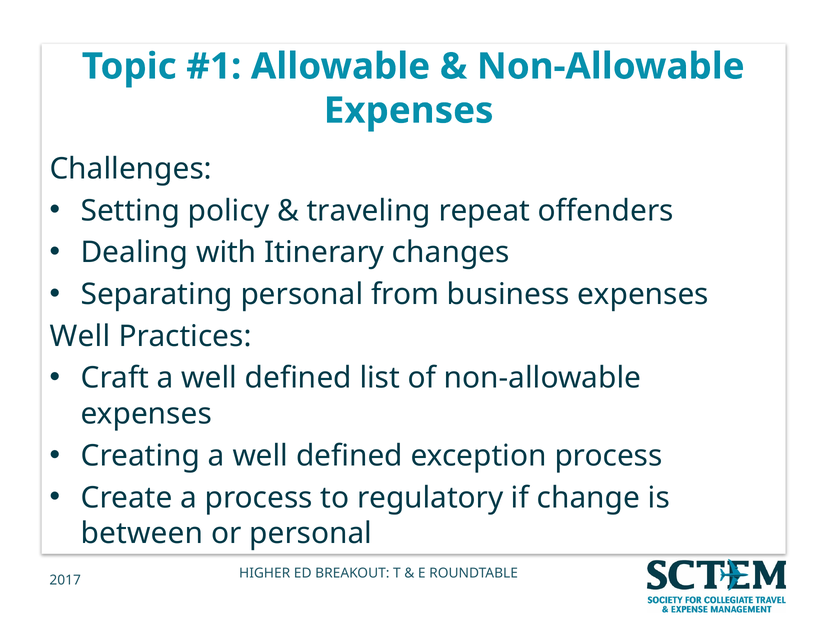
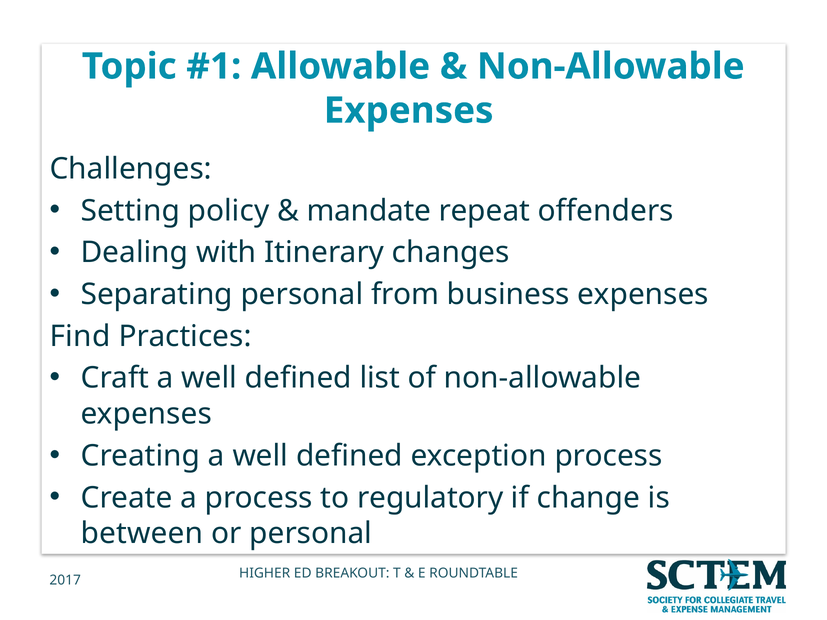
traveling: traveling -> mandate (369, 211)
Well: Well -> Find (80, 336)
